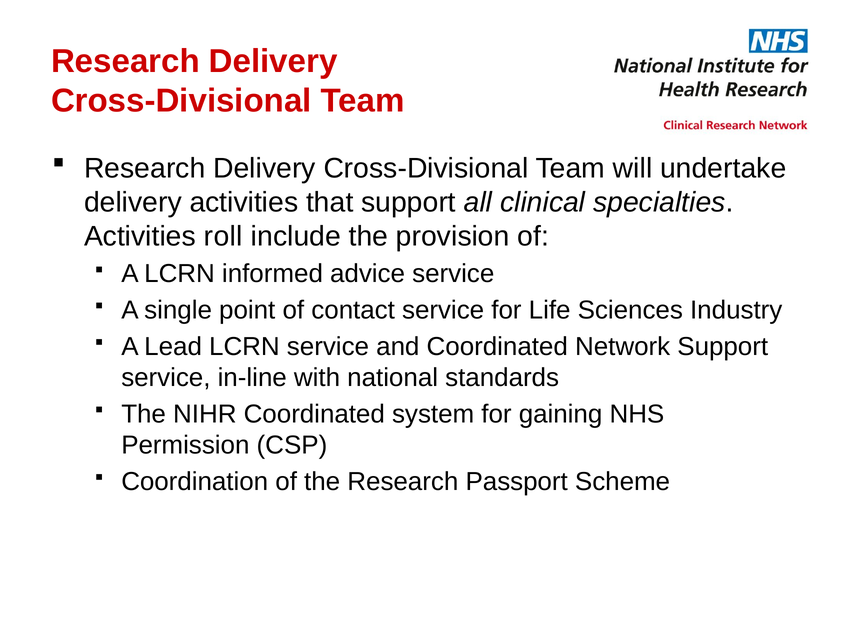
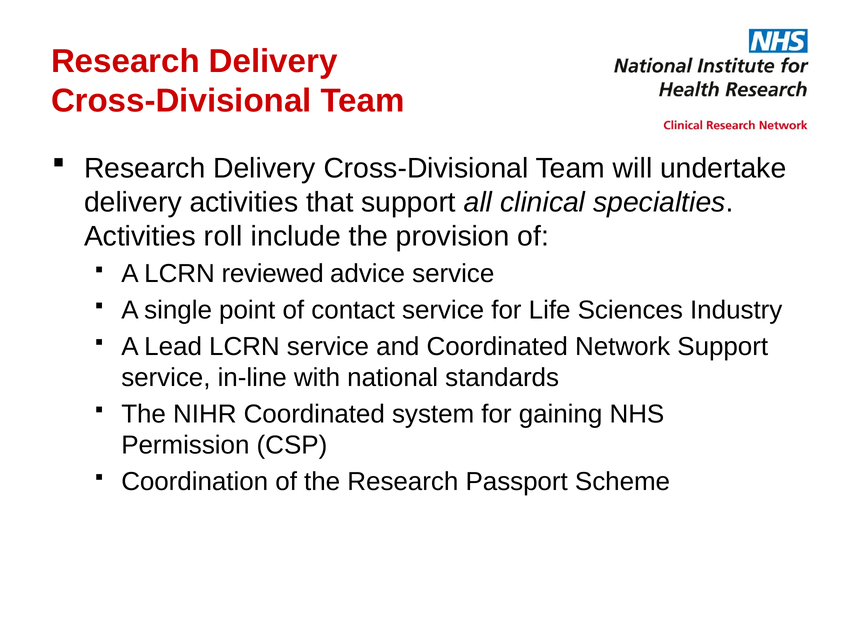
informed: informed -> reviewed (273, 274)
